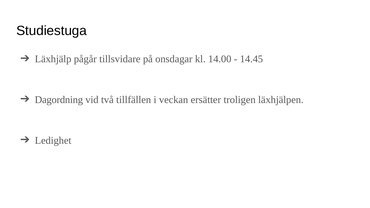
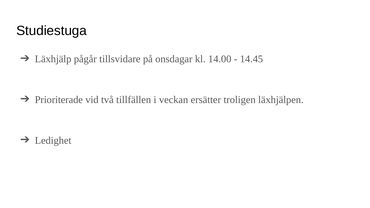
Dagordning: Dagordning -> Prioriterade (59, 100)
